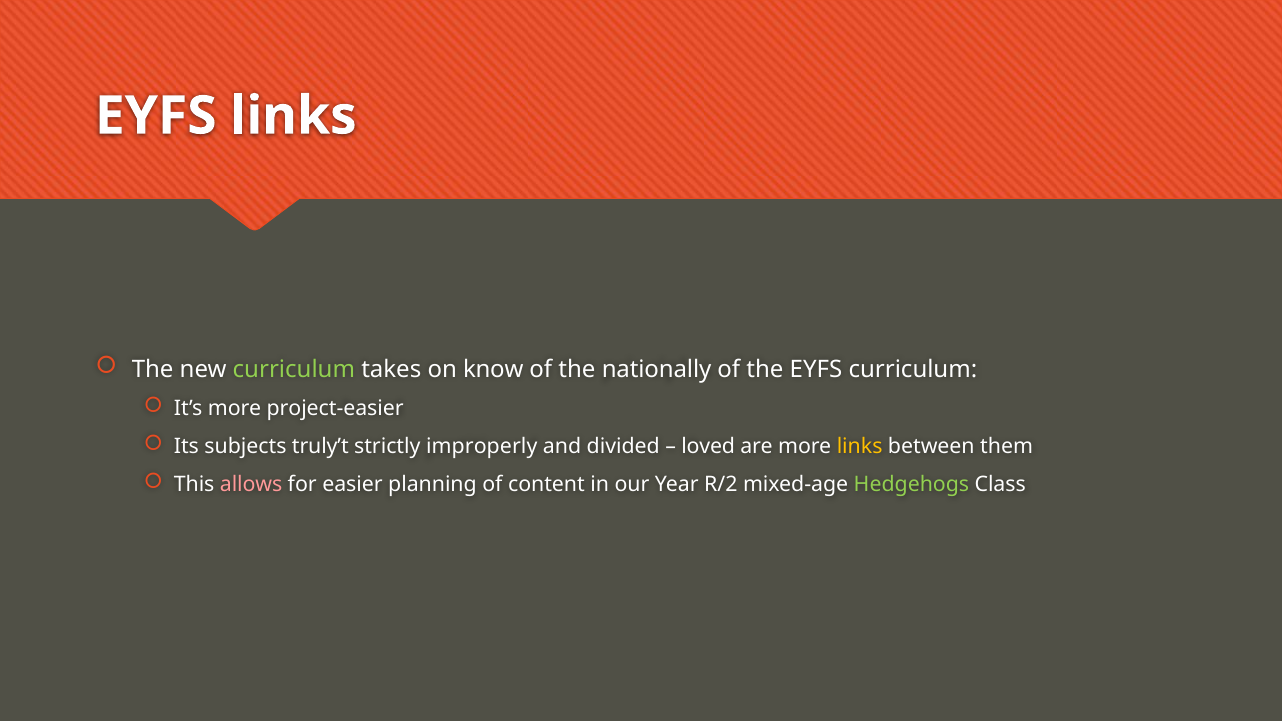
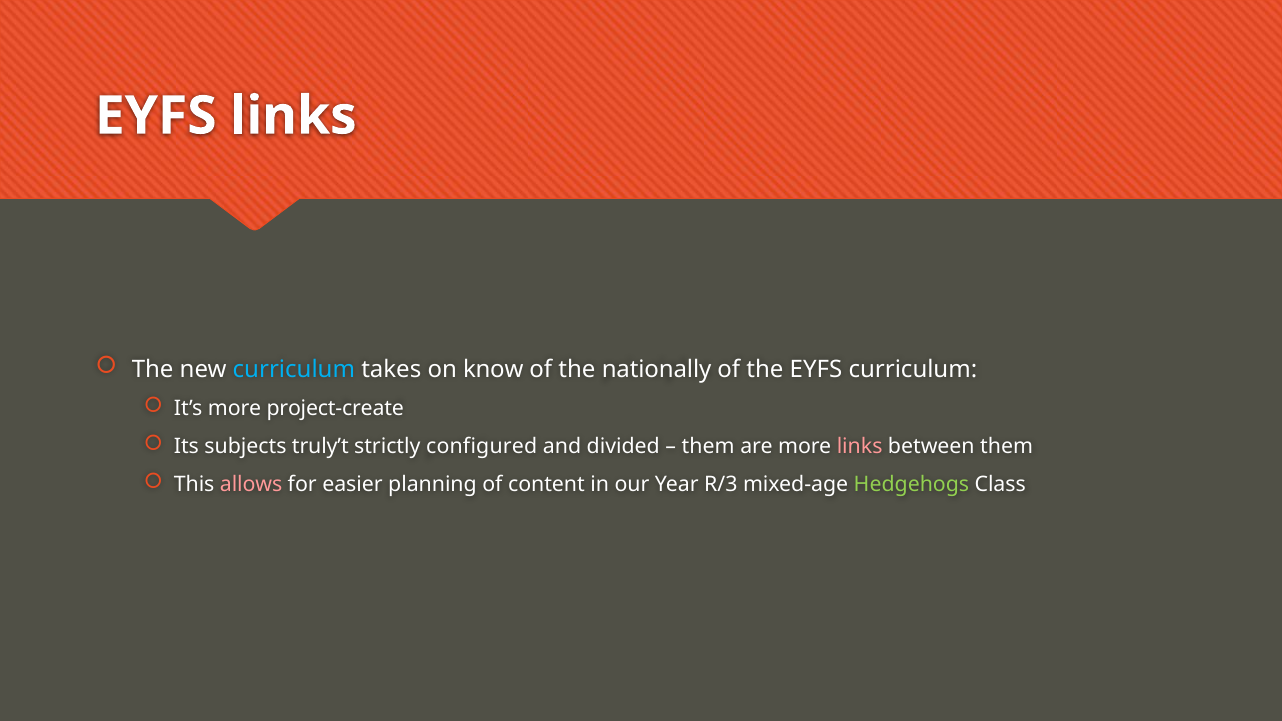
curriculum colour: light green -> light blue (294, 370)
project-easier: project-easier -> project-create (335, 409)
improperly: improperly -> configured (482, 447)
loved: loved -> them (708, 447)
links colour: yellow -> pink (860, 447)
R/2: R/2 -> R/3 (721, 485)
